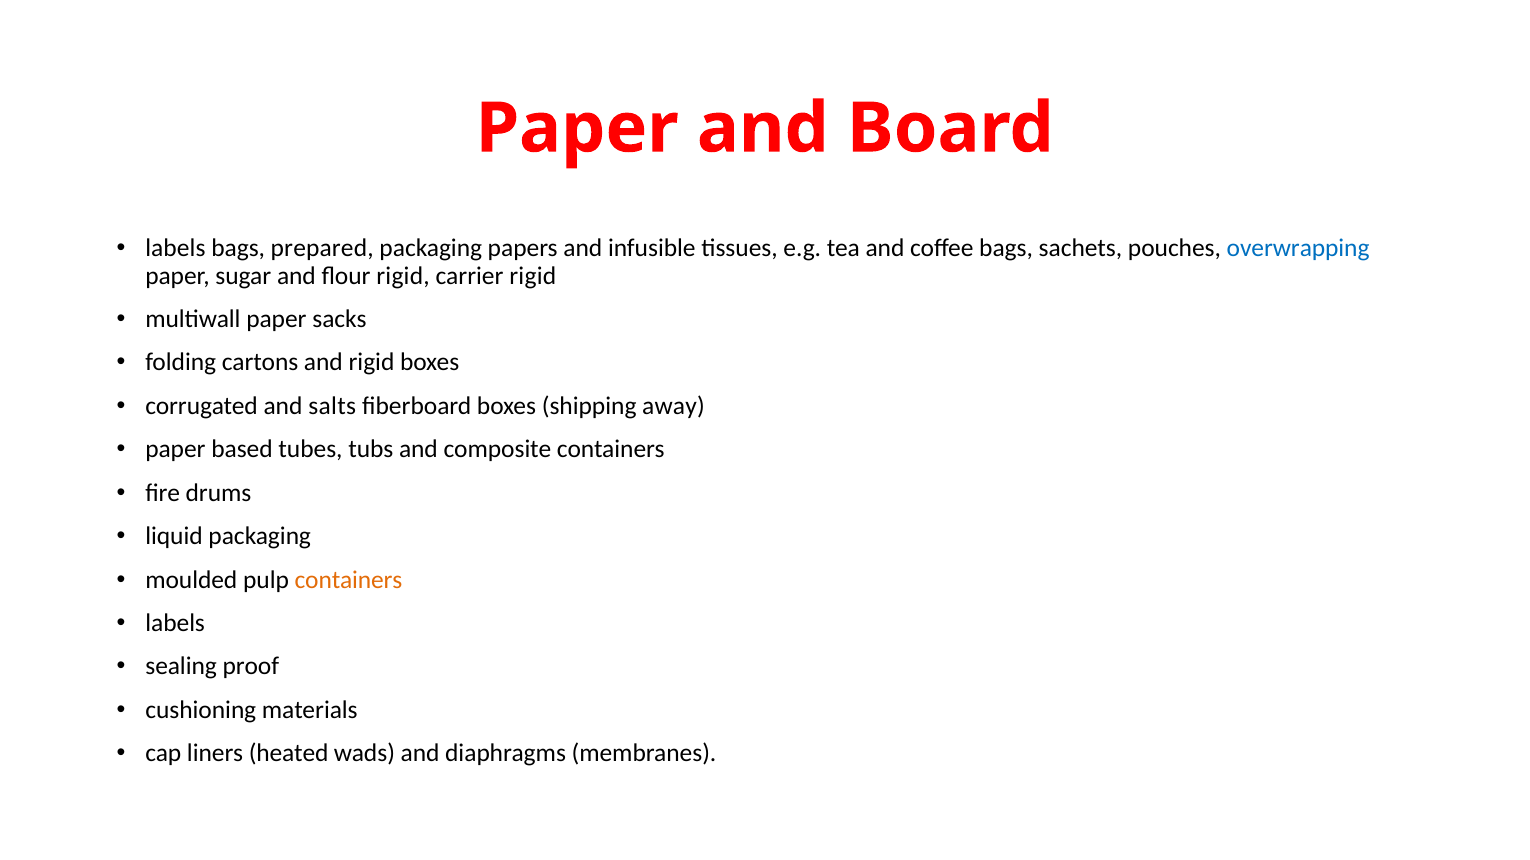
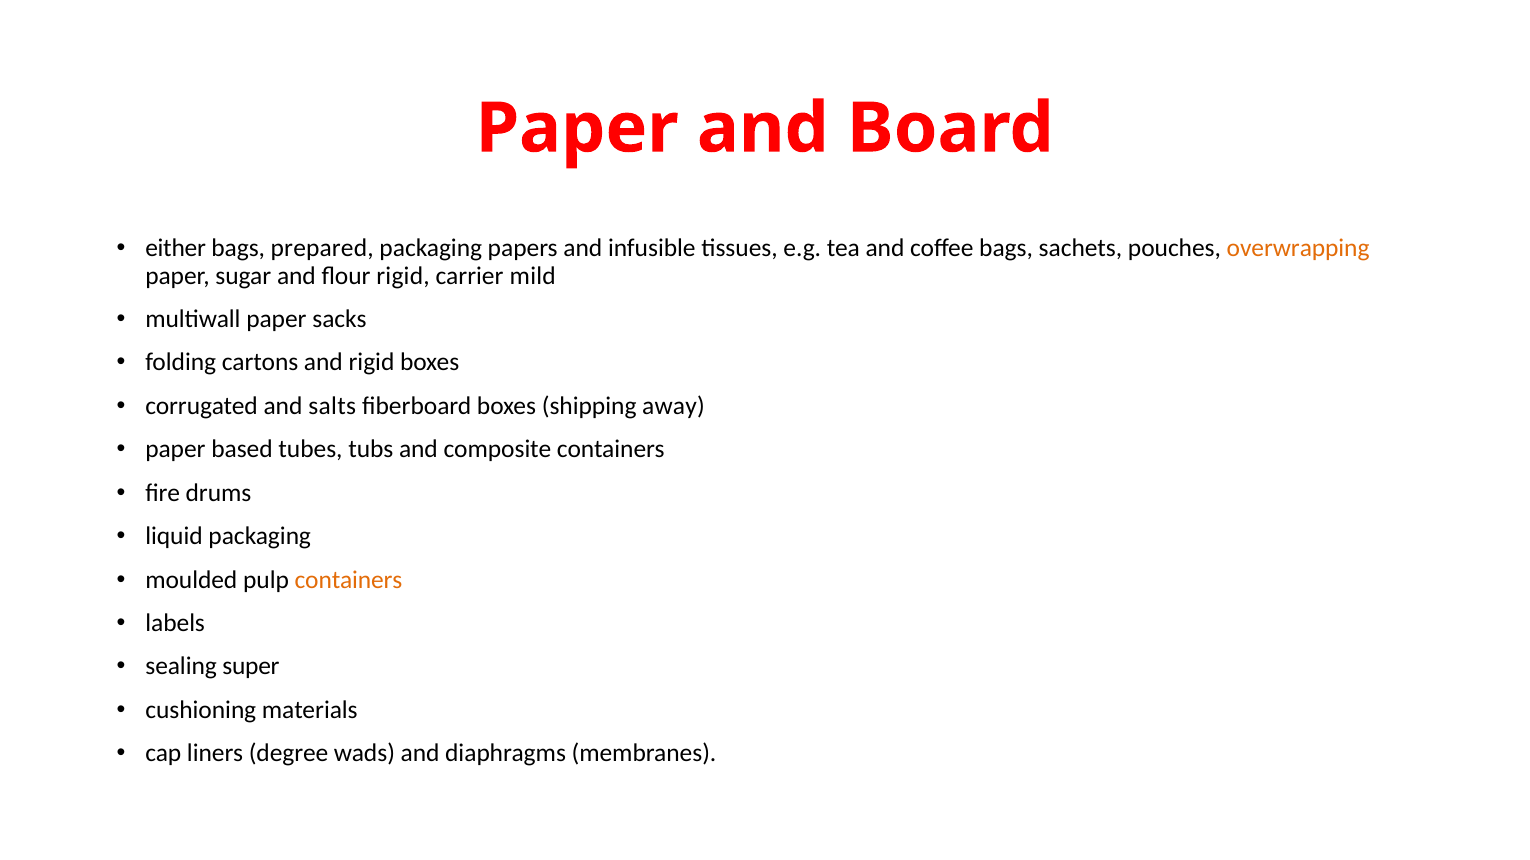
labels: labels -> either (176, 248)
overwrapping colour: blue -> orange (1298, 248)
carrier rigid: rigid -> mild (533, 276)
proof: proof -> super (251, 667)
heated: heated -> degree (289, 754)
